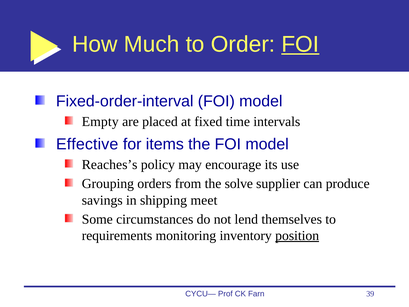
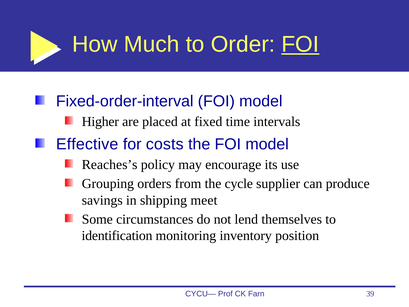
Empty: Empty -> Higher (100, 122)
items: items -> costs (165, 144)
solve: solve -> cycle (239, 184)
requirements: requirements -> identification (117, 235)
position underline: present -> none (297, 235)
